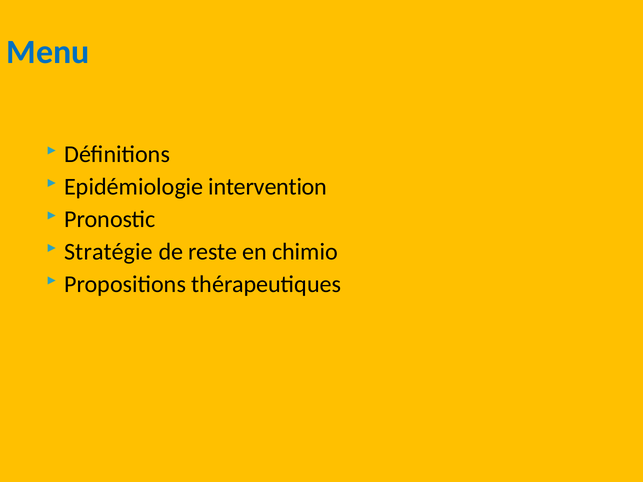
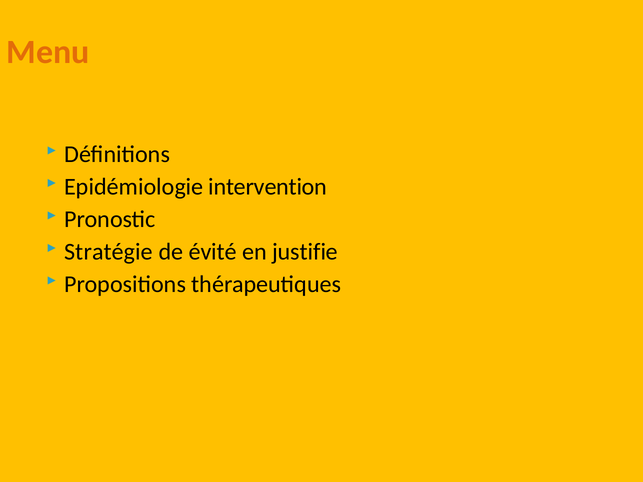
Menu colour: blue -> orange (48, 52)
reste: reste -> évité (213, 252)
chimio: chimio -> justifie (305, 252)
